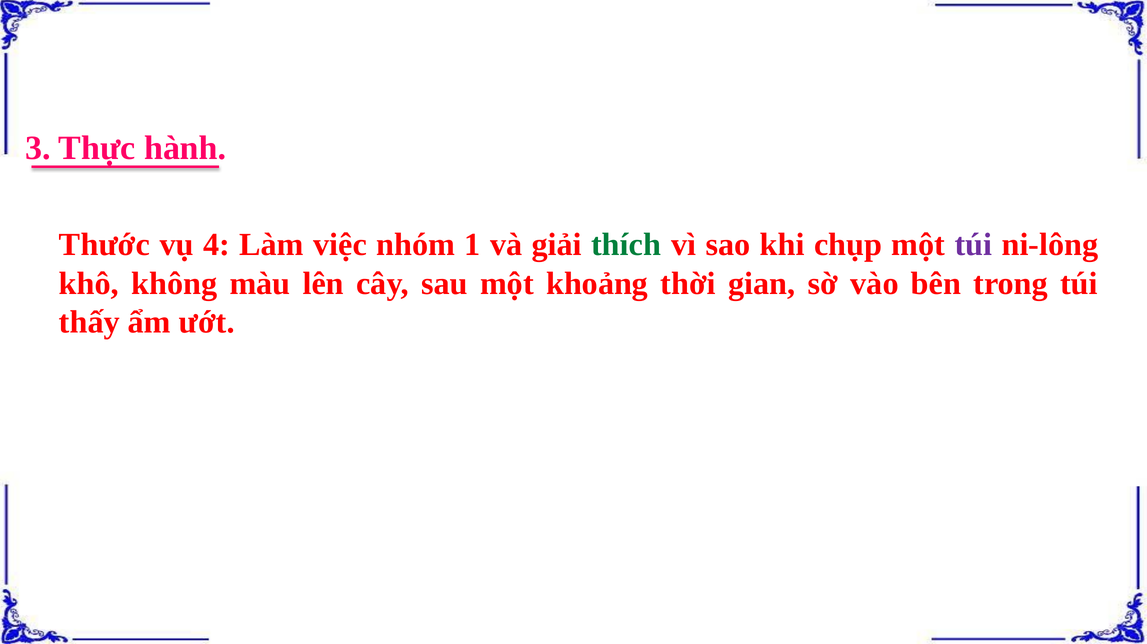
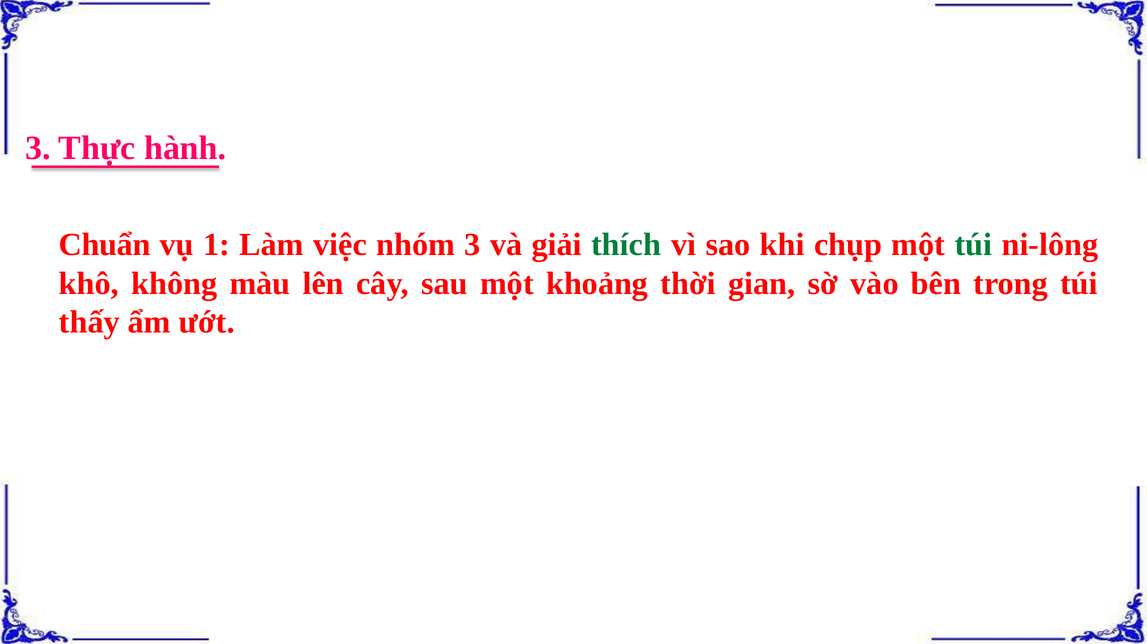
Thước: Thước -> Chuẩn (105, 245)
4: 4 -> 1 (216, 245)
nhóm 1: 1 -> 3 (472, 245)
túi colour: purple -> green (973, 245)
